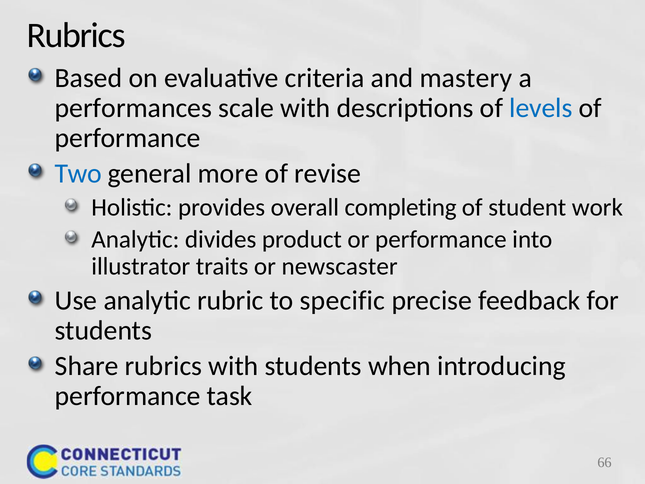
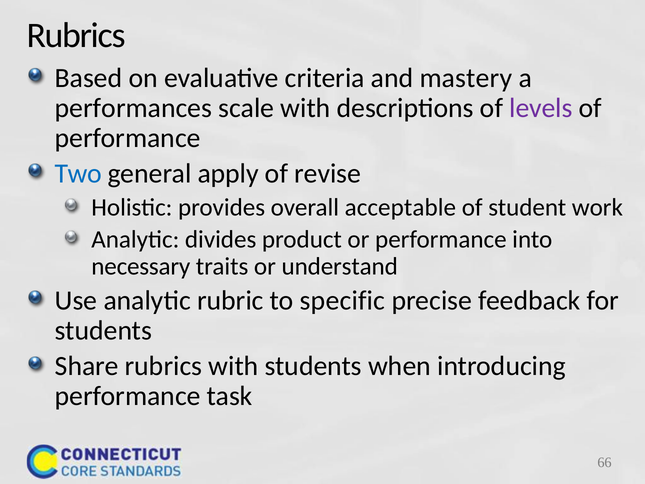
levels colour: blue -> purple (541, 108)
more: more -> apply (228, 174)
completing: completing -> acceptable (400, 207)
illustrator: illustrator -> necessary (141, 266)
newscaster: newscaster -> understand (340, 266)
